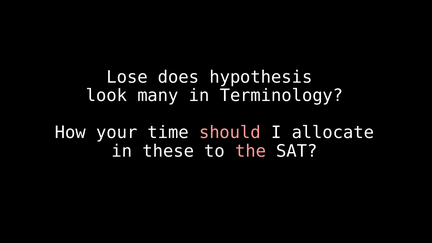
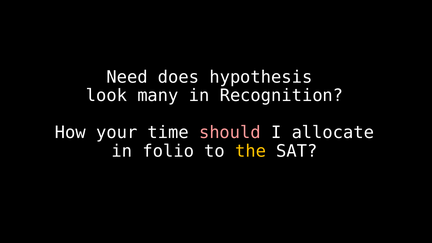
Lose: Lose -> Need (127, 77)
Terminology: Terminology -> Recognition (281, 96)
these: these -> folio (168, 151)
the colour: pink -> yellow (251, 151)
